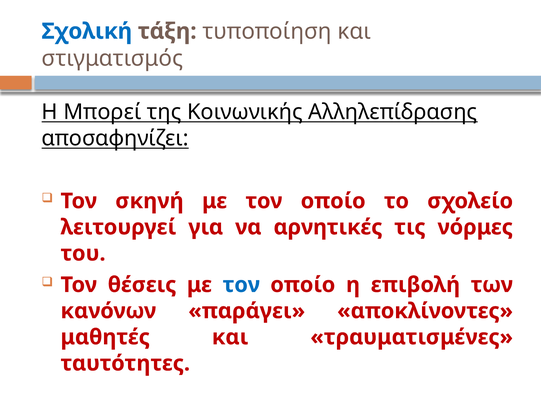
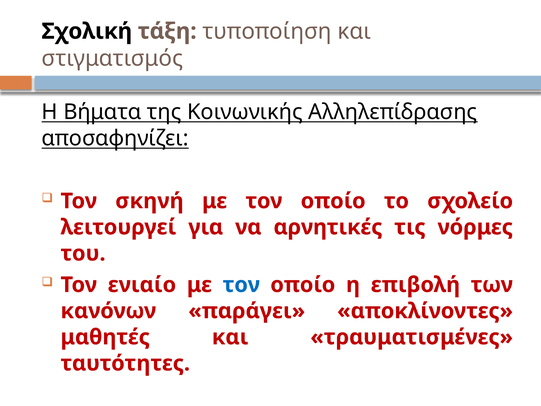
Σχολική colour: blue -> black (87, 31)
Μπορεί: Μπορεί -> Βήματα (102, 112)
θέσεις: θέσεις -> ενιαίο (142, 285)
